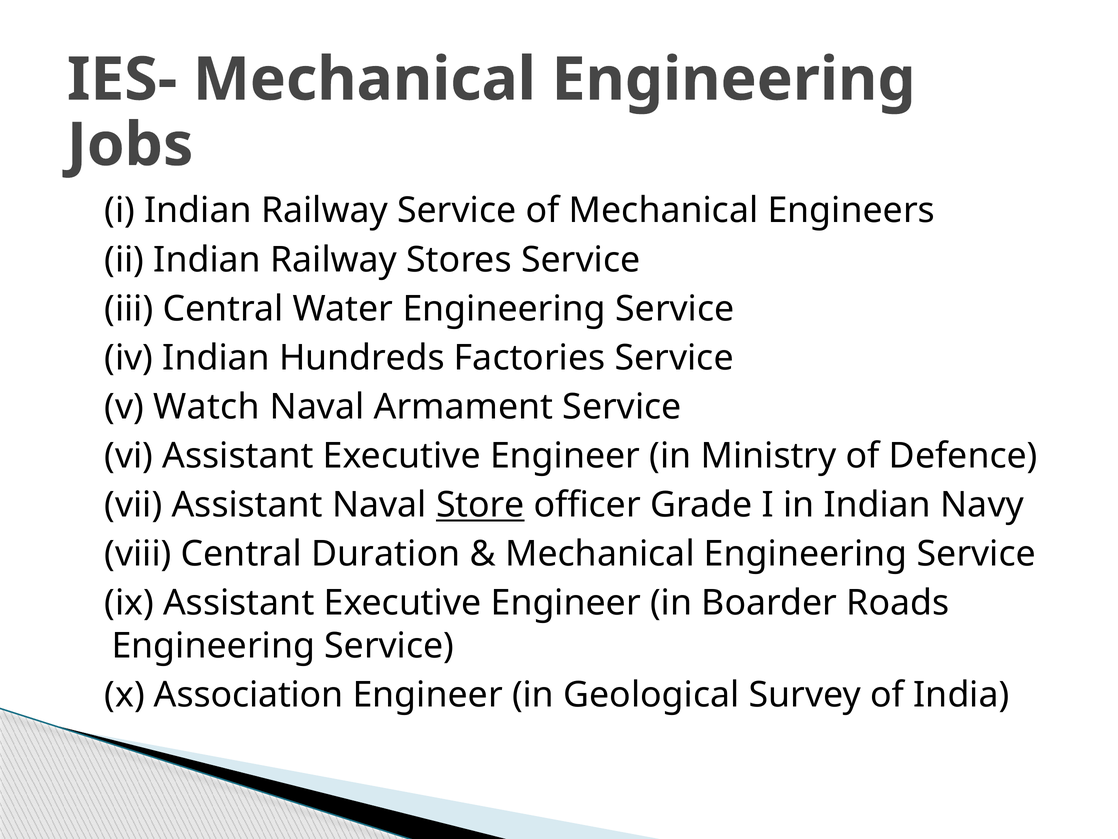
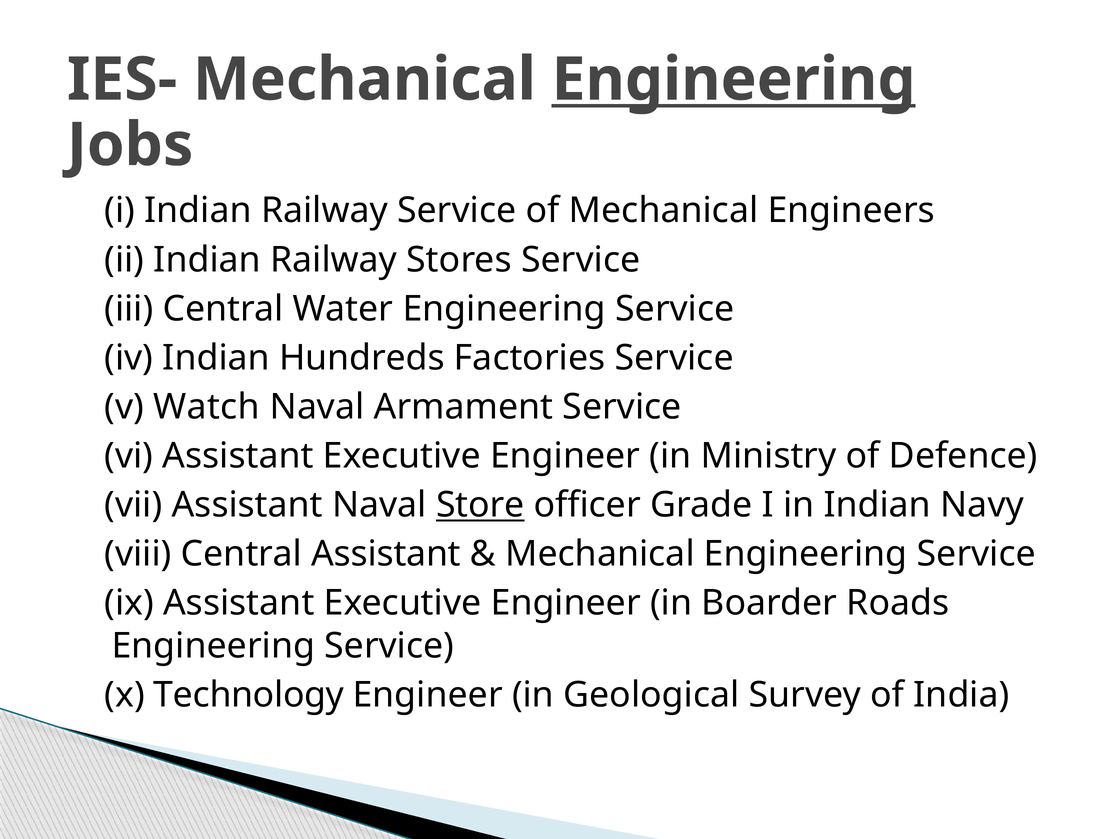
Engineering underline: none -> present (734, 80)
Central Duration: Duration -> Assistant (386, 554)
Association: Association -> Technology (249, 695)
